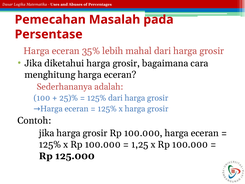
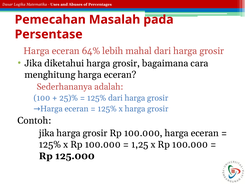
35%: 35% -> 64% (91, 51)
